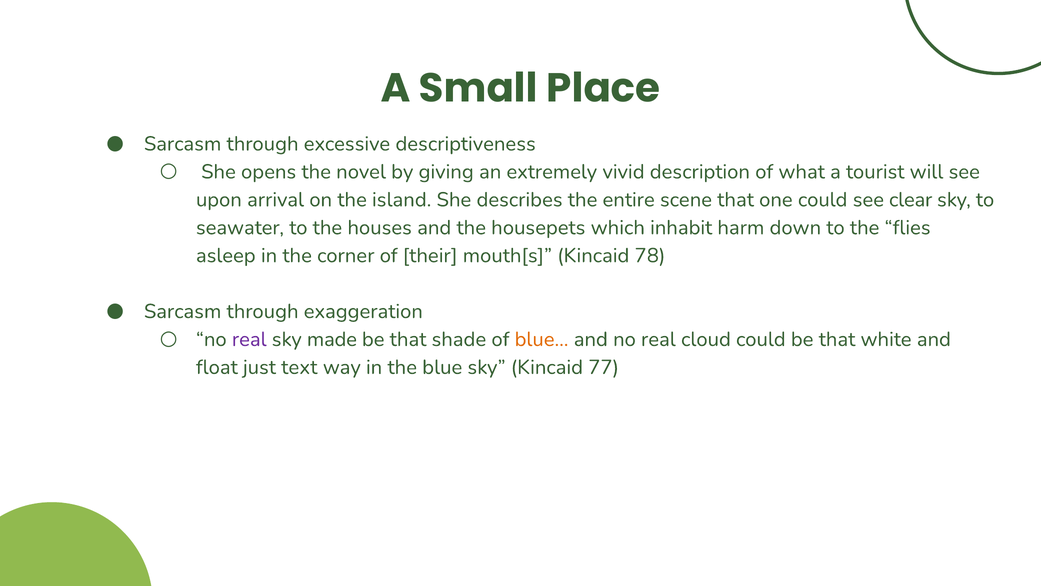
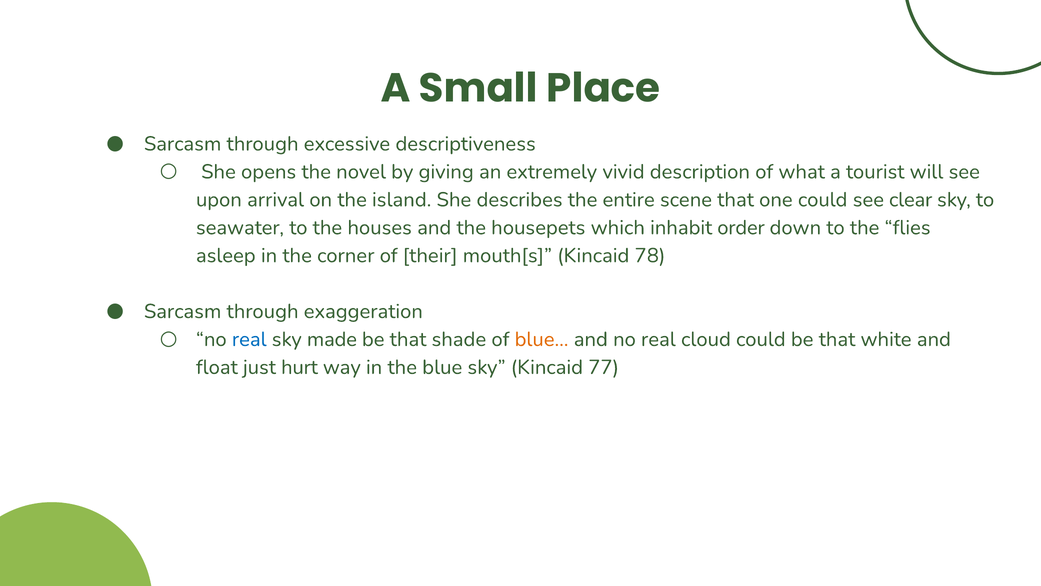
harm: harm -> order (741, 227)
real colour: purple -> blue (249, 339)
text: text -> hurt (299, 367)
